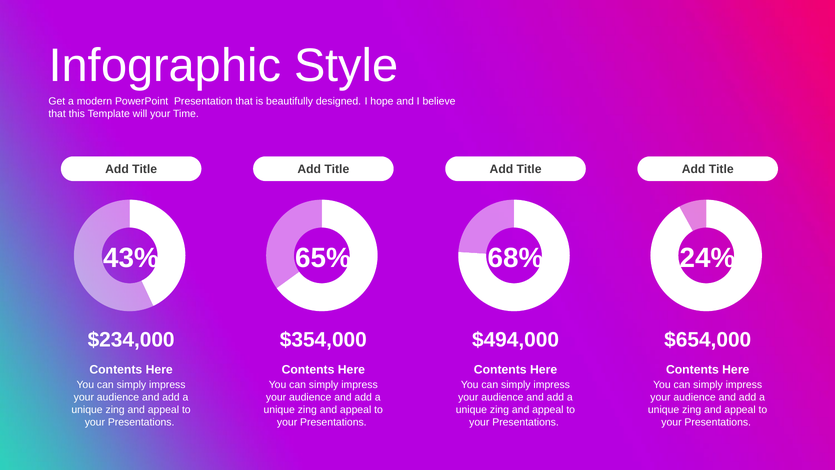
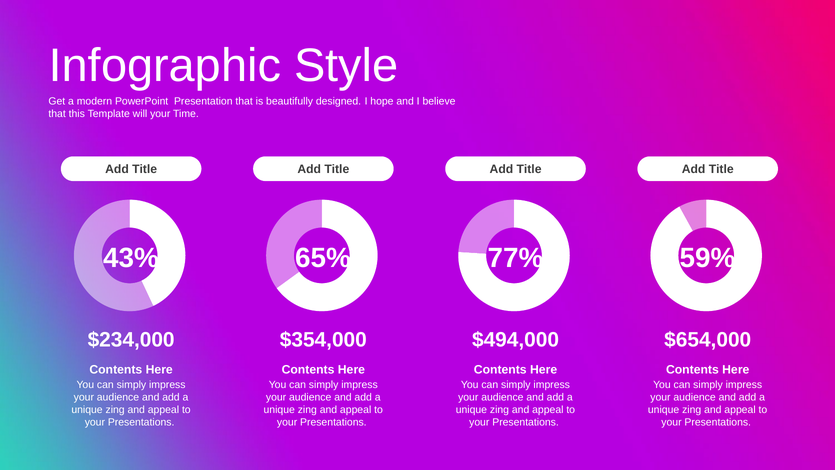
68%: 68% -> 77% (516, 258)
24%: 24% -> 59% (708, 258)
